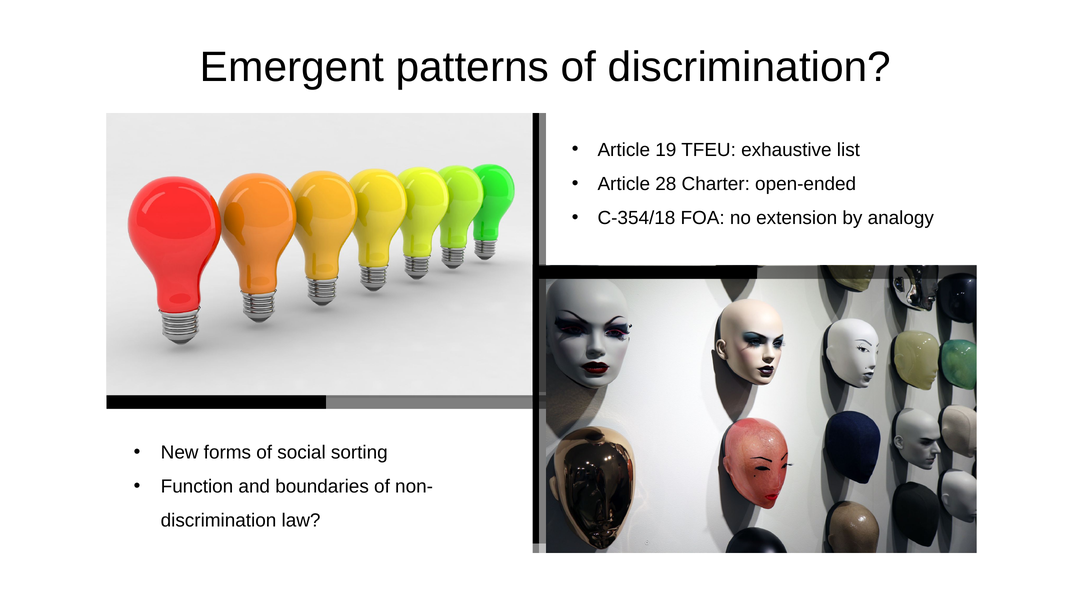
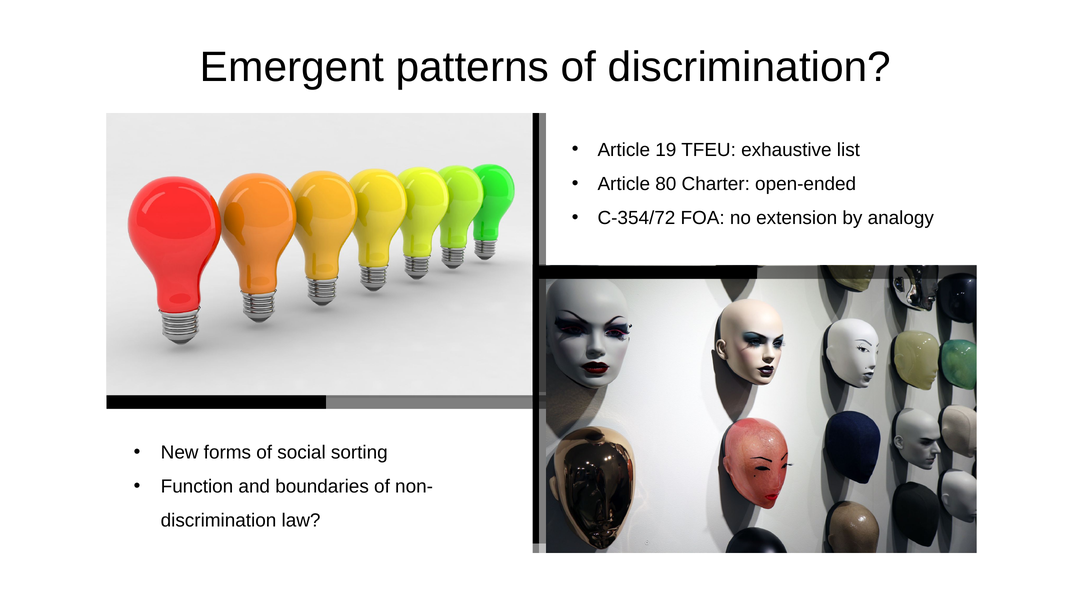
28: 28 -> 80 (666, 184)
C‑354/18: C‑354/18 -> C‑354/72 (636, 218)
